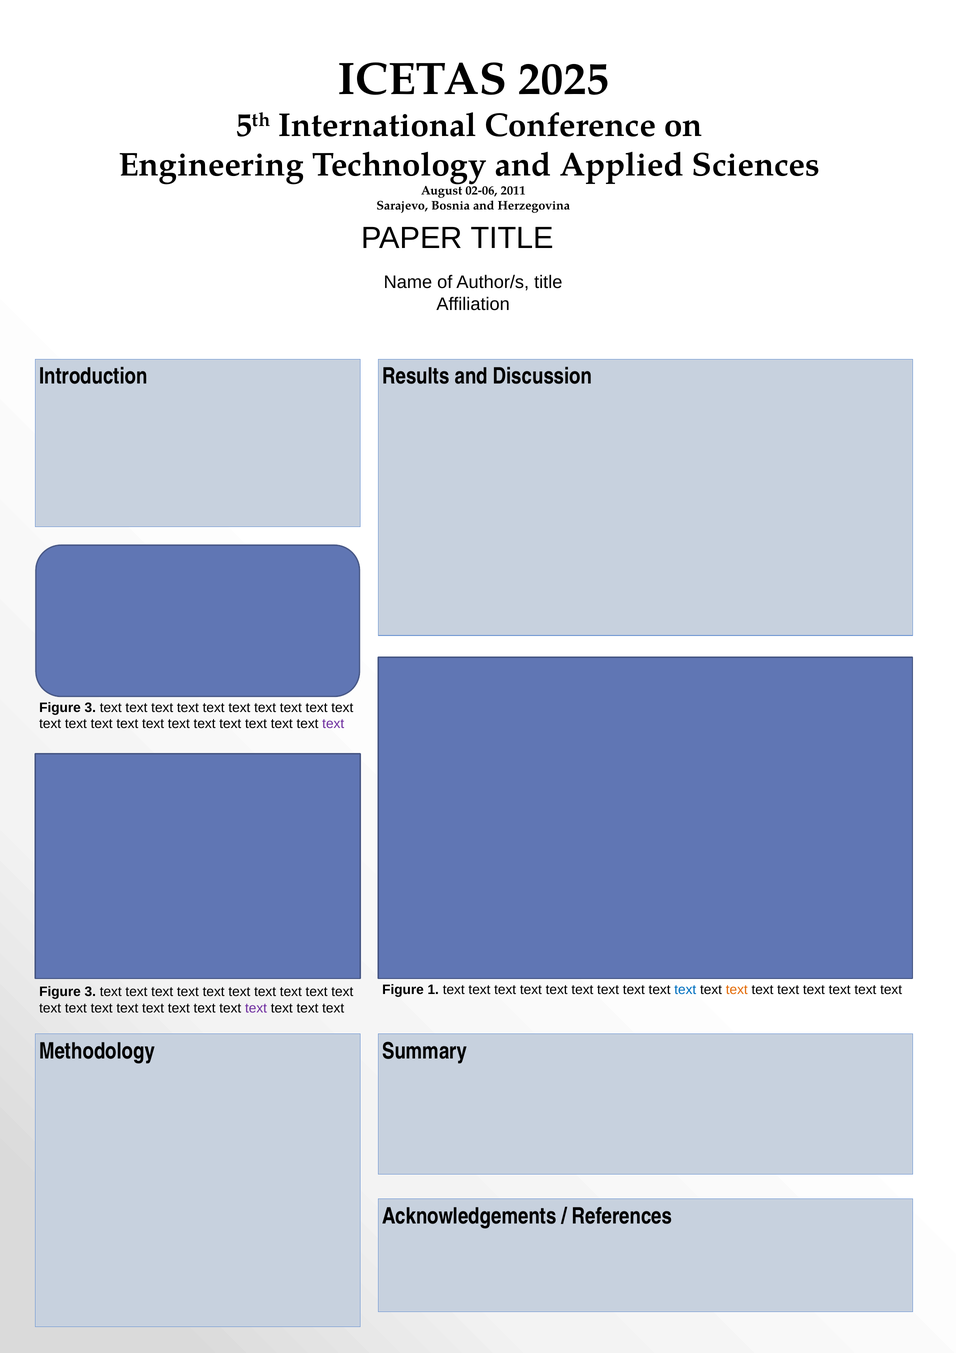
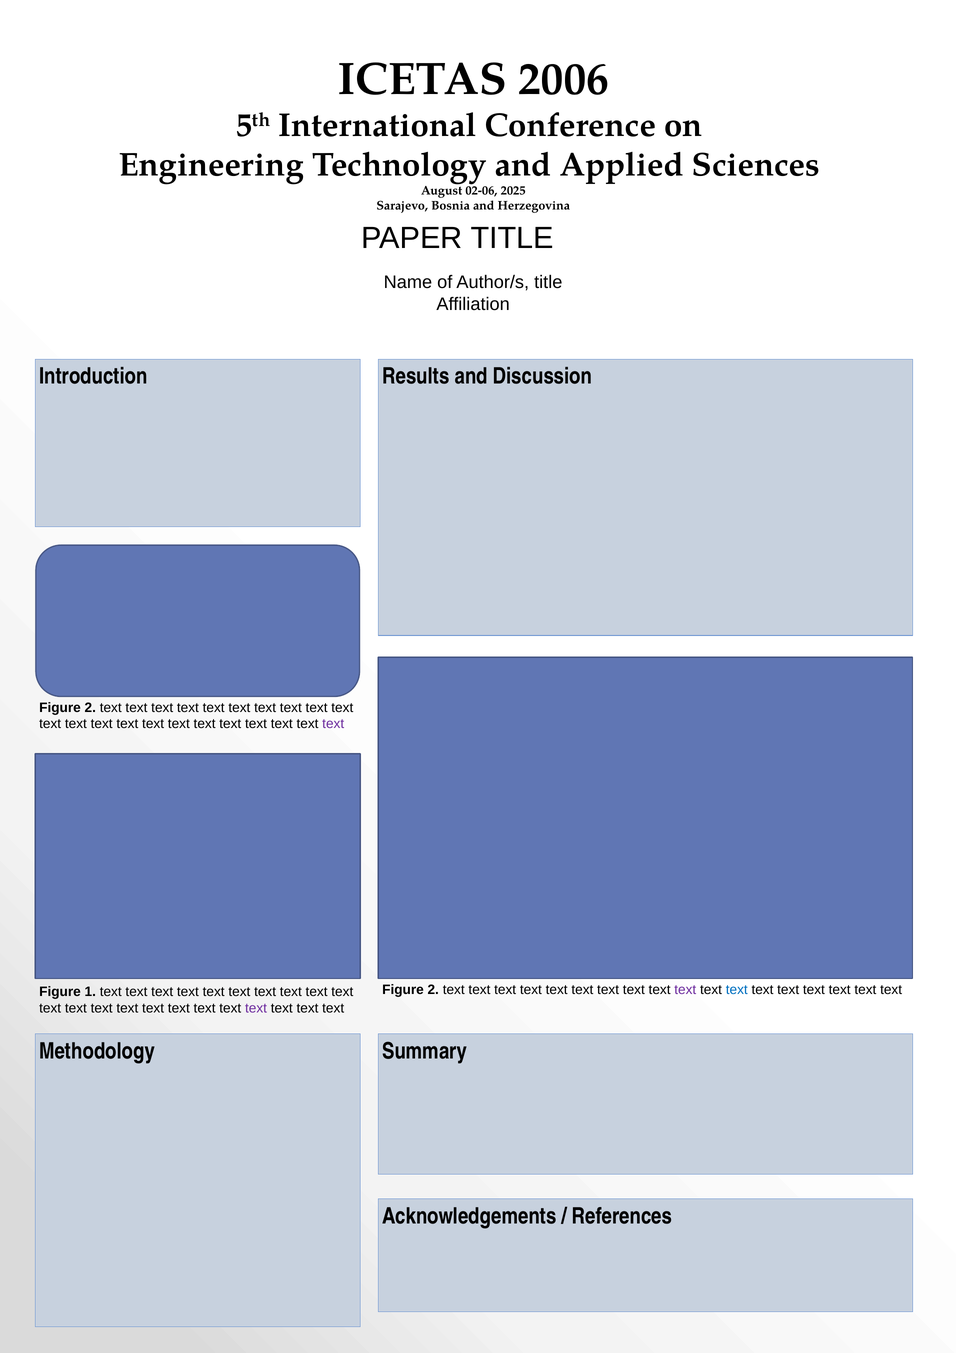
2025: 2025 -> 2006 (564, 79)
2011: 2011 -> 2025 (513, 191)
3: 3 -> 2 (90, 708)
1: 1 -> 2 (433, 990)
text colour: blue -> purple (685, 990)
text colour: orange -> blue (737, 990)
3: 3 -> 1 (90, 992)
